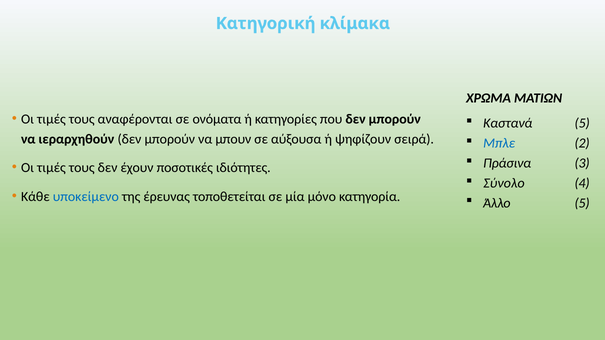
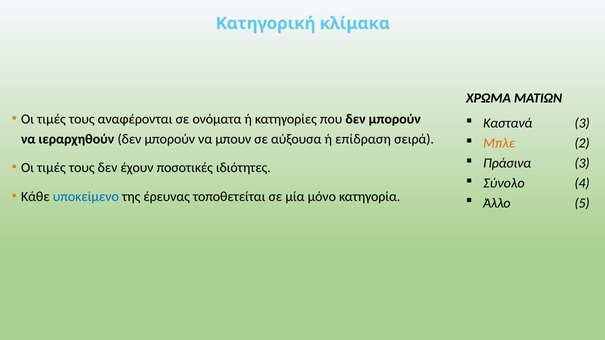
Καστανά 5: 5 -> 3 (582, 123)
ψηφίζουν: ψηφίζουν -> επίδραση (363, 139)
Μπλε colour: blue -> orange (499, 143)
